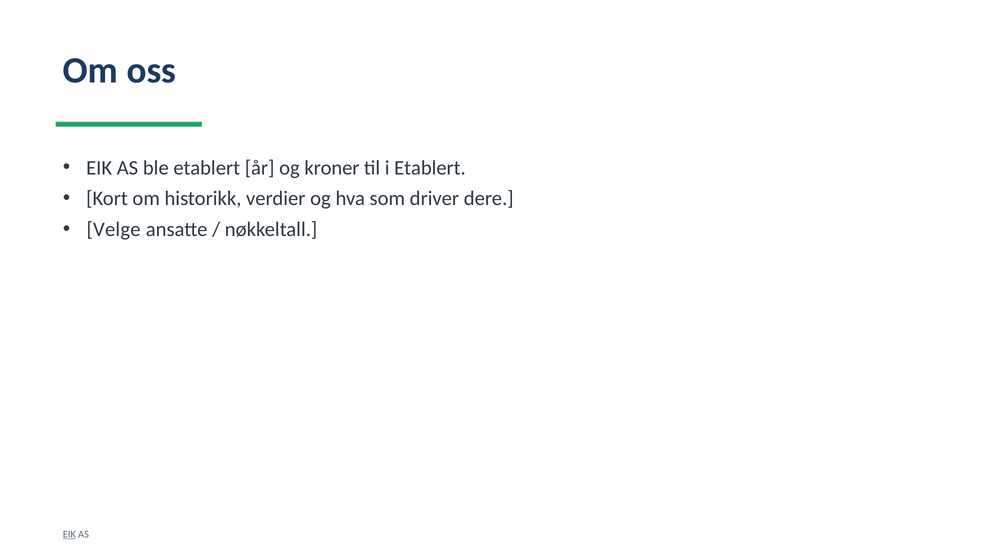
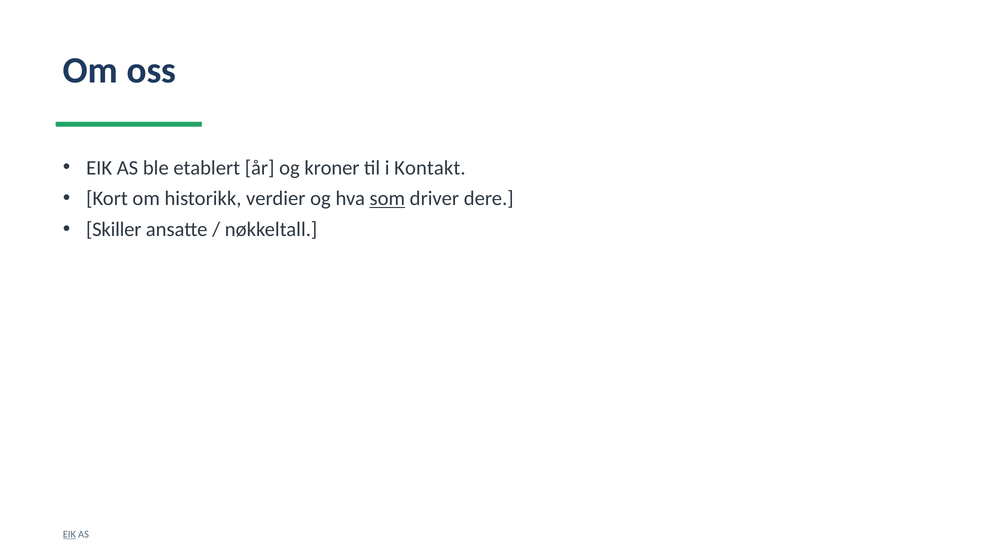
i Etablert: Etablert -> Kontakt (430, 168)
som underline: none -> present (387, 199)
Velge: Velge -> Skiller (114, 230)
